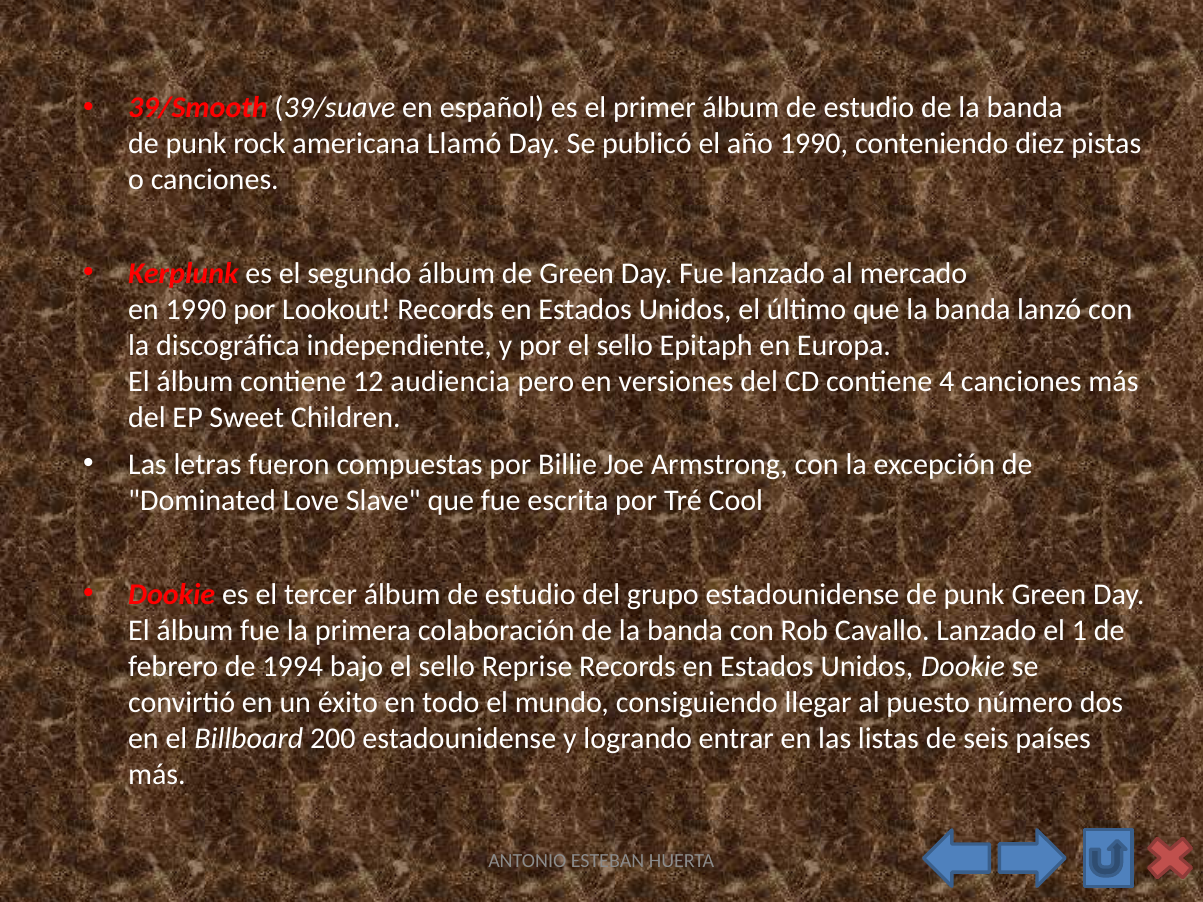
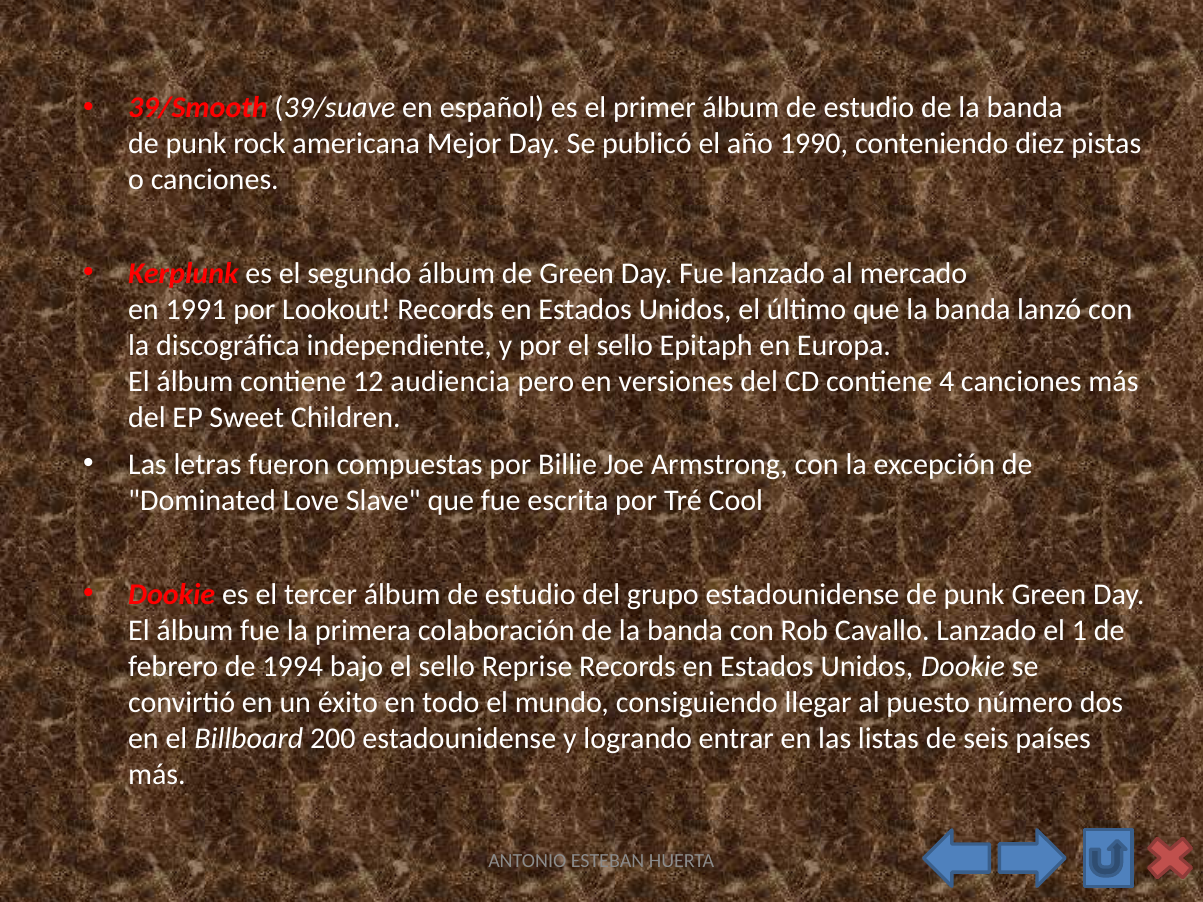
Llamó: Llamó -> Mejor (464, 144)
en 1990: 1990 -> 1991 (196, 310)
